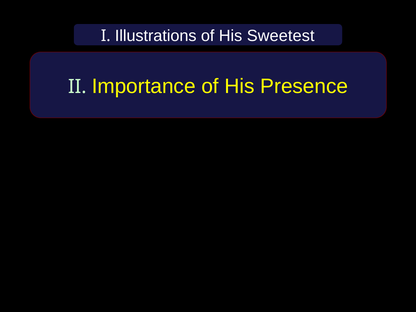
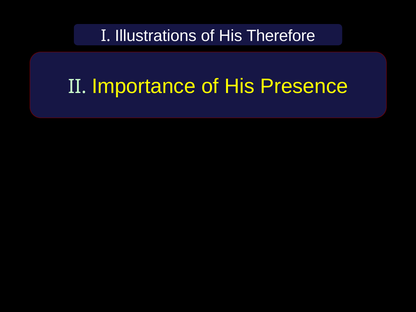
Sweetest: Sweetest -> Therefore (281, 36)
